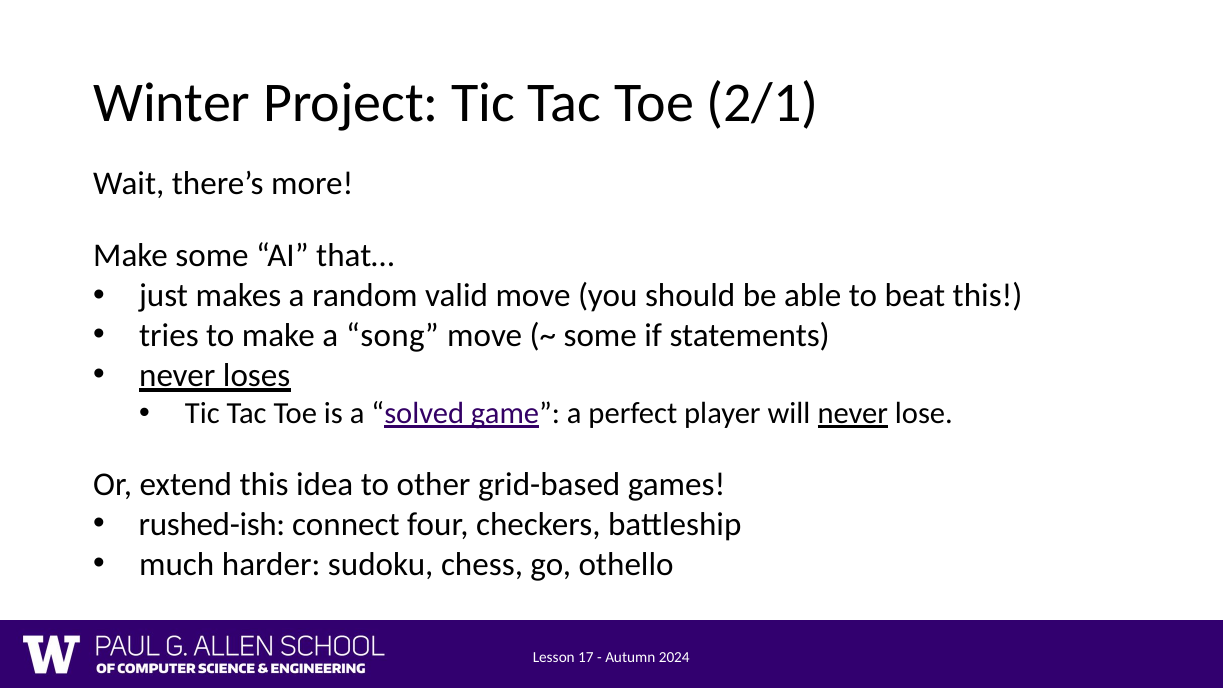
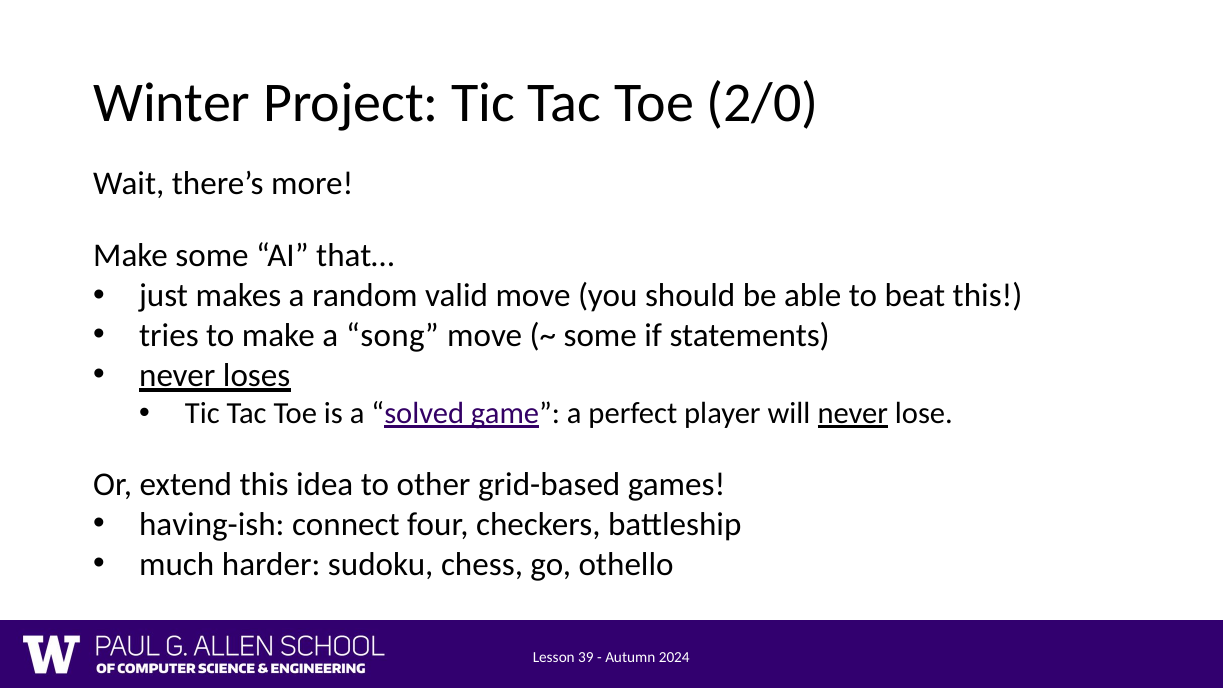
2/1: 2/1 -> 2/0 (763, 103)
rushed-ish: rushed-ish -> having-ish (212, 525)
17: 17 -> 39 (586, 657)
